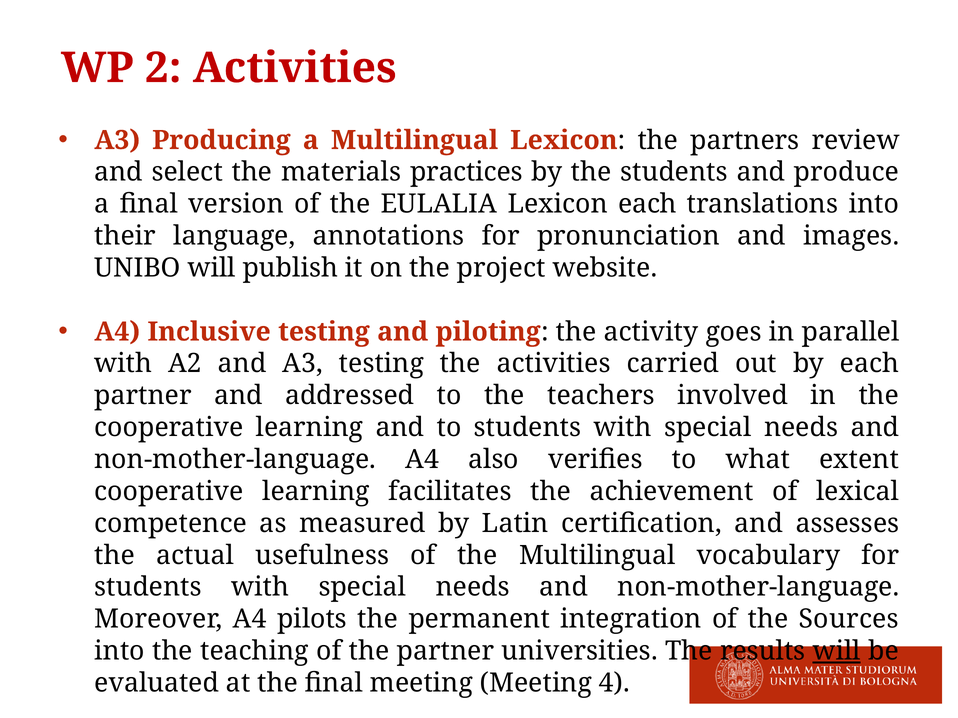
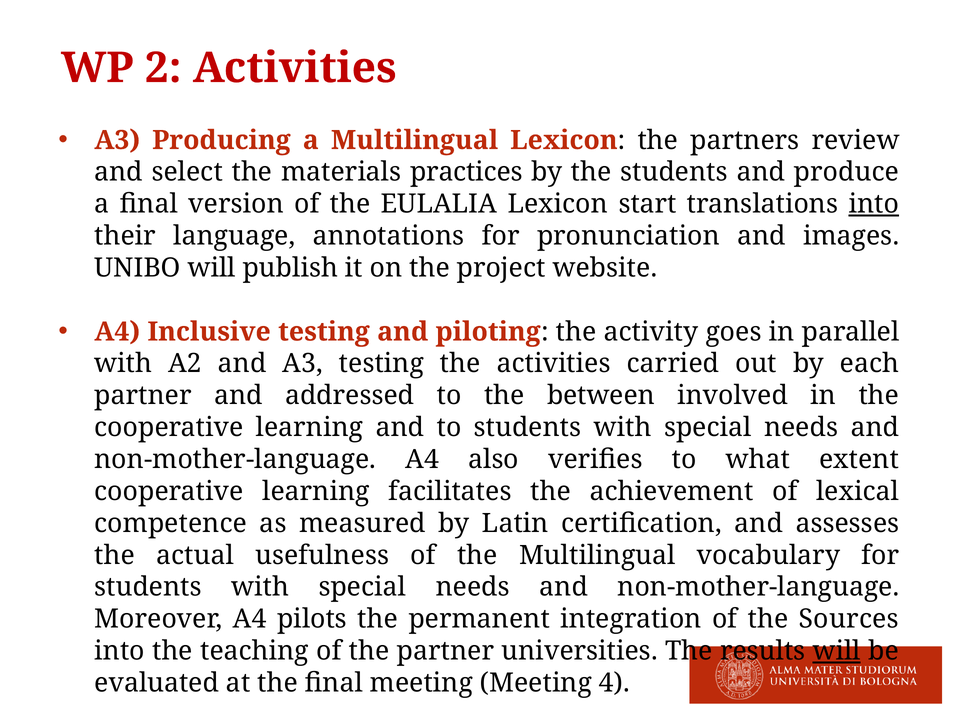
Lexicon each: each -> start (648, 204)
into underline: none -> present (874, 204)
teachers: teachers -> between (601, 396)
